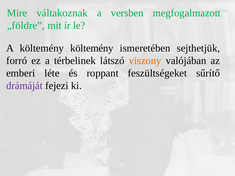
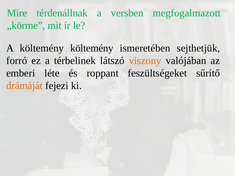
váltakoznak: váltakoznak -> térdenállnak (62, 13)
„földre: „földre -> „körme (26, 26)
drámáját colour: purple -> orange (24, 86)
